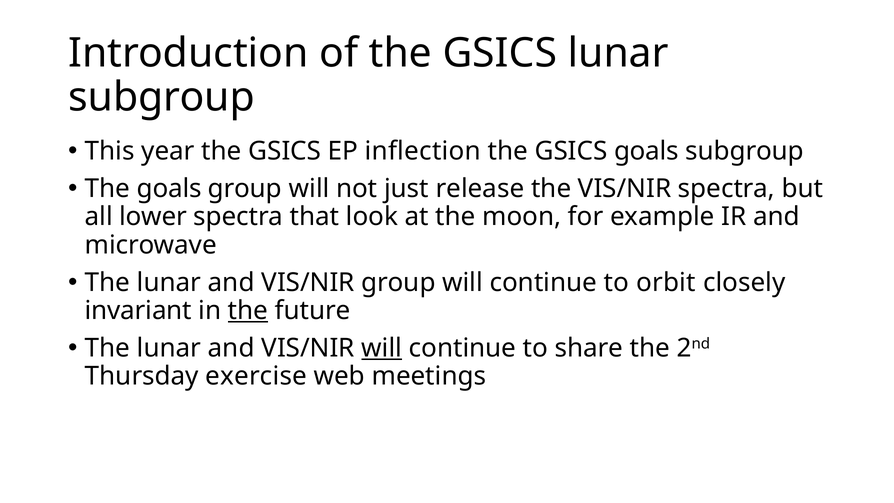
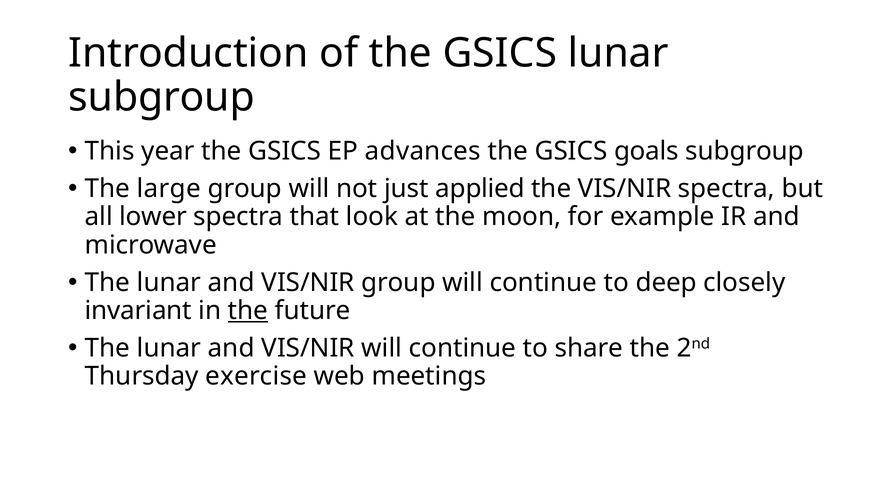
inflection: inflection -> advances (423, 151)
The goals: goals -> large (169, 189)
release: release -> applied (480, 189)
orbit: orbit -> deep (666, 282)
will underline: present -> none (382, 348)
